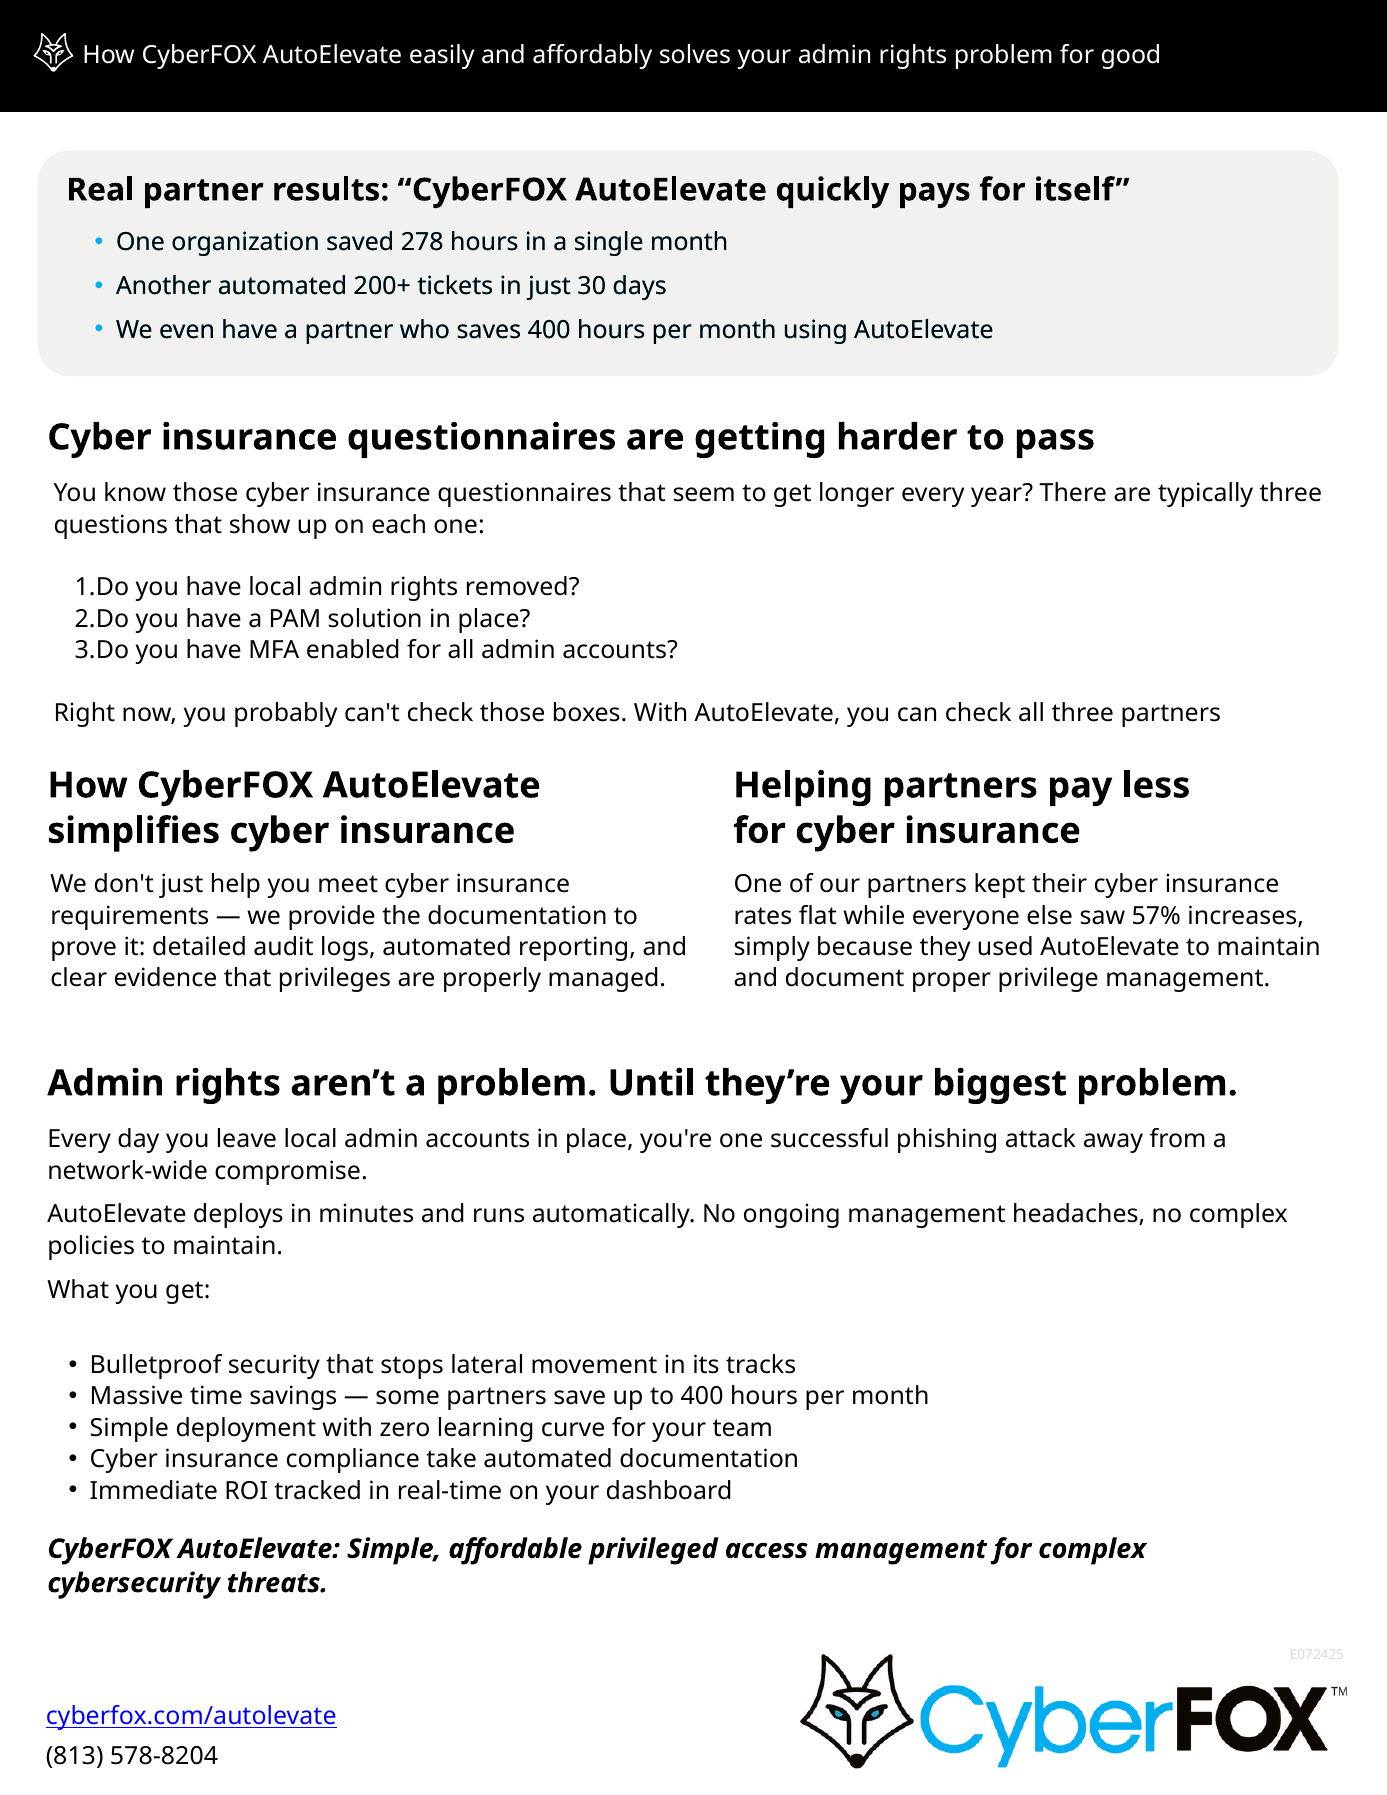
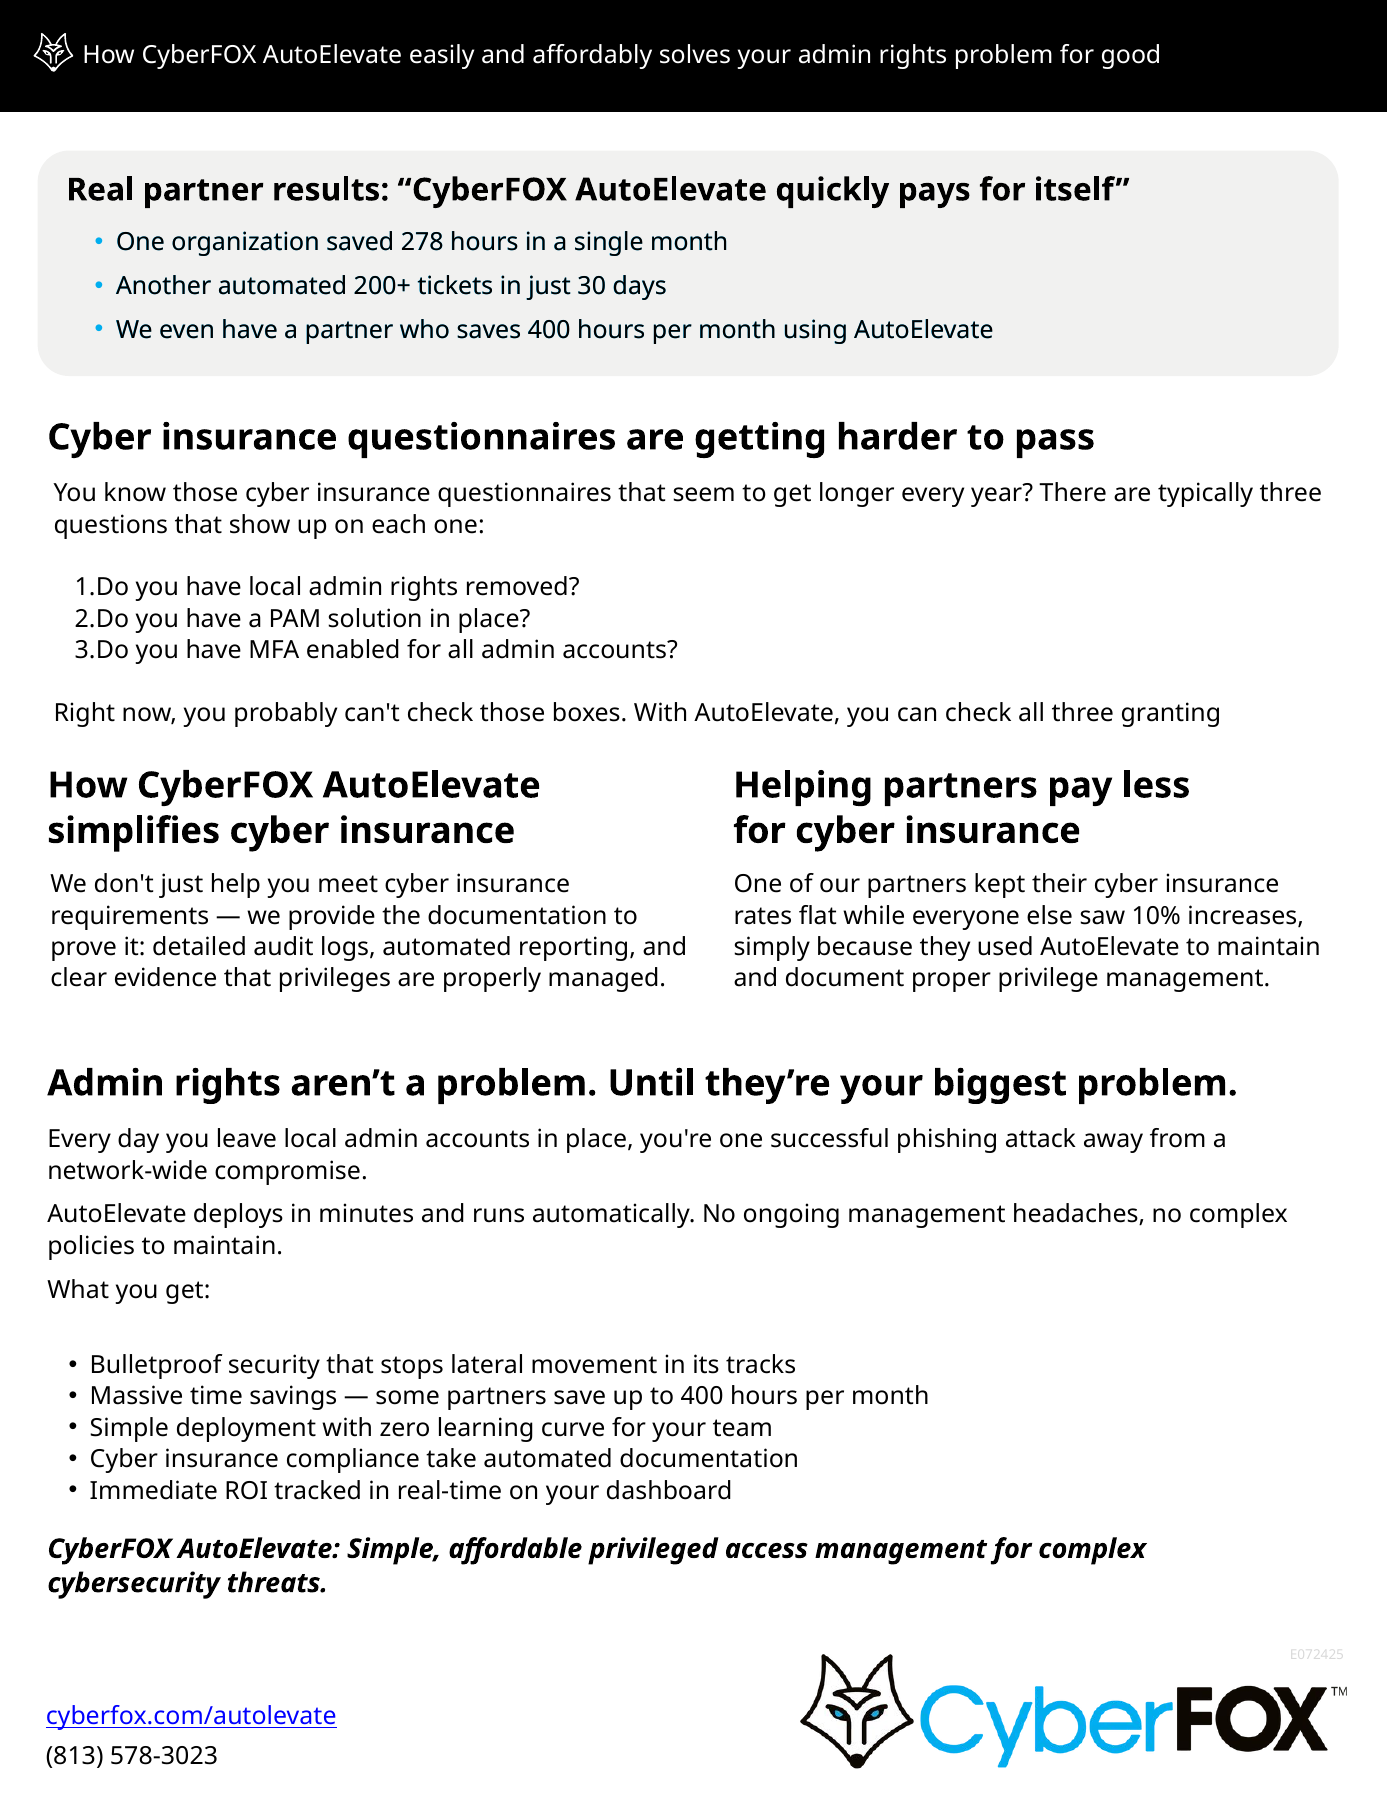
three partners: partners -> granting (1171, 713)
57%: 57% -> 10% (1156, 916)
578-8204: 578-8204 -> 578-3023 (164, 1756)
